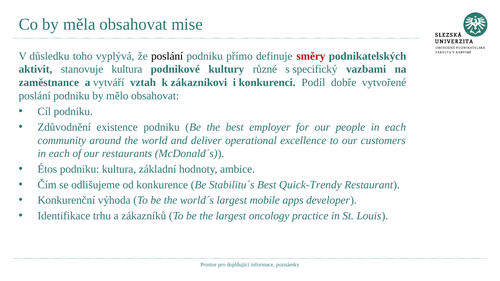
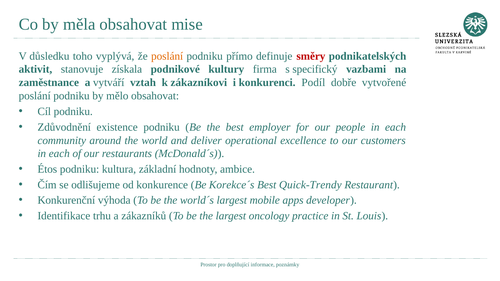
poslání colour: black -> orange (167, 56)
stanovuje kultura: kultura -> získala (127, 69)
různé: různé -> firma (265, 69)
Stabilitu´s: Stabilitu´s -> Korekce´s (232, 185)
